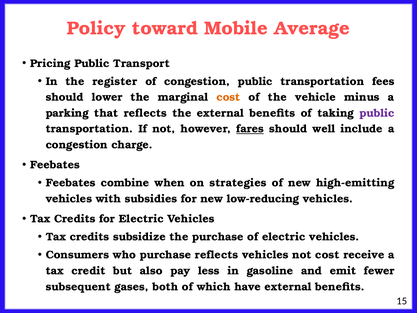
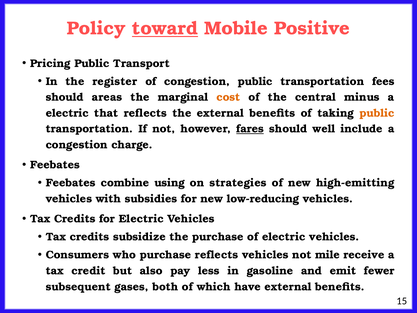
toward underline: none -> present (165, 28)
Average: Average -> Positive (312, 28)
lower: lower -> areas (107, 97)
vehicle: vehicle -> central (316, 97)
parking: parking -> electric (67, 113)
public colour: purple -> orange (377, 113)
when: when -> using (170, 183)
not cost: cost -> mile (327, 255)
